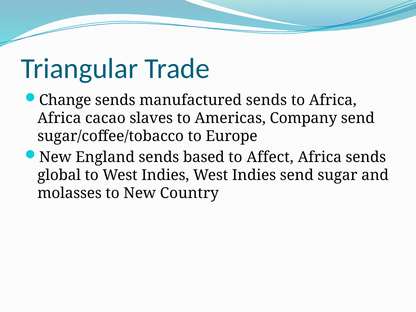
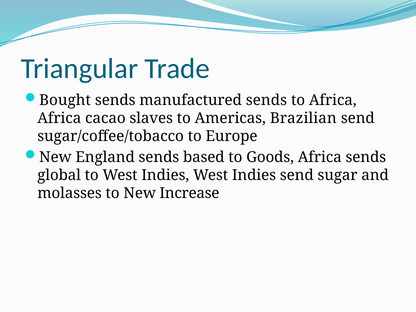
Change: Change -> Bought (65, 100)
Company: Company -> Brazilian (303, 118)
Affect: Affect -> Goods (270, 157)
Country: Country -> Increase (189, 193)
